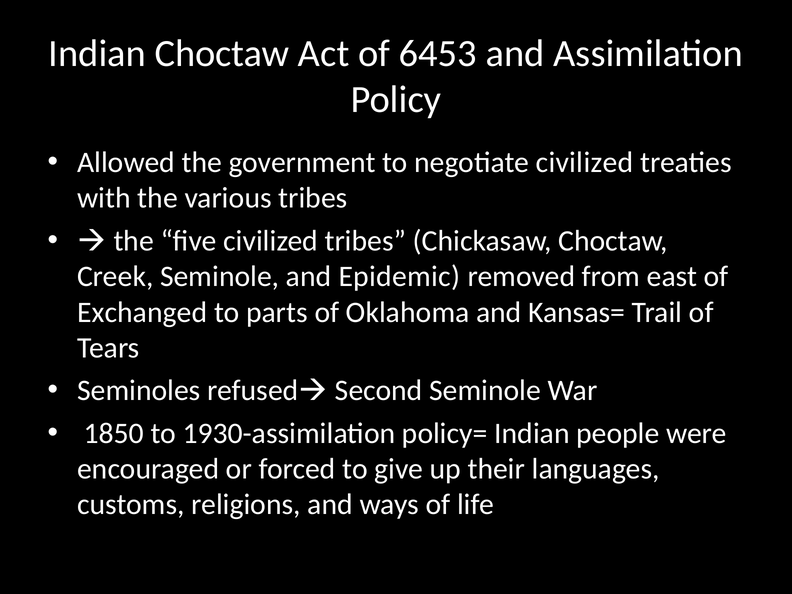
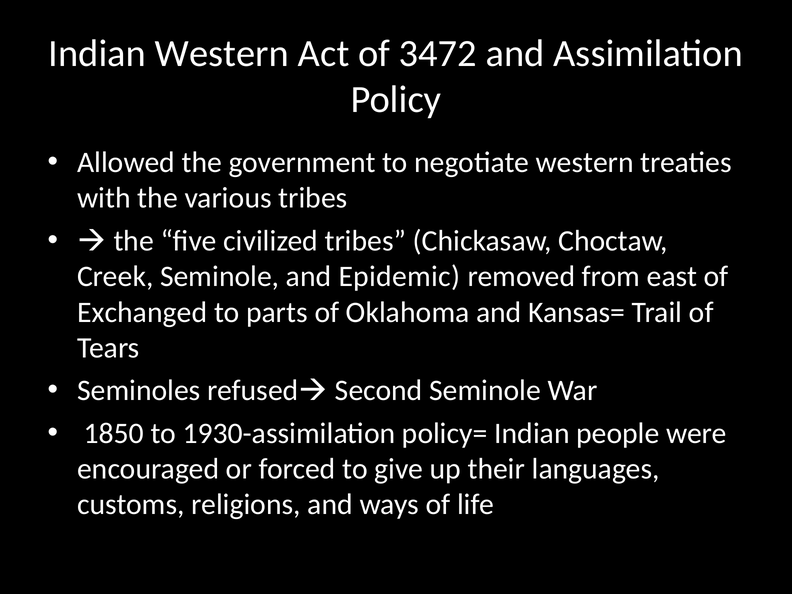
Indian Choctaw: Choctaw -> Western (222, 54)
6453: 6453 -> 3472 (438, 54)
negotiate civilized: civilized -> western (585, 162)
